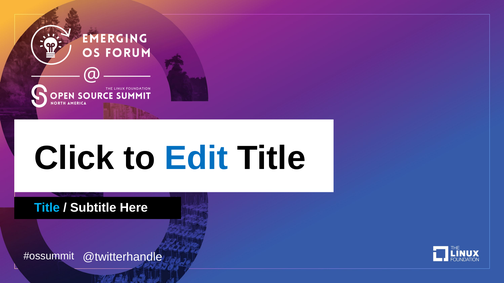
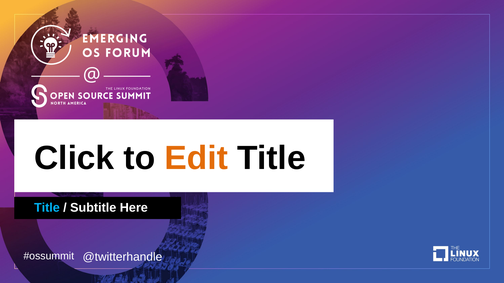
Edit colour: blue -> orange (196, 158)
